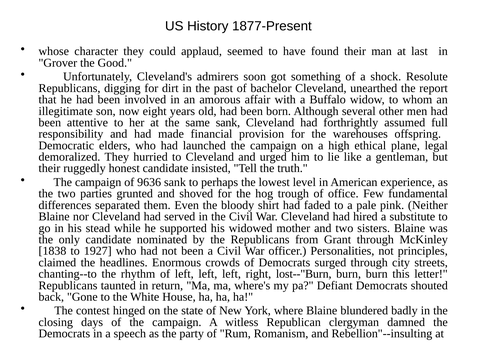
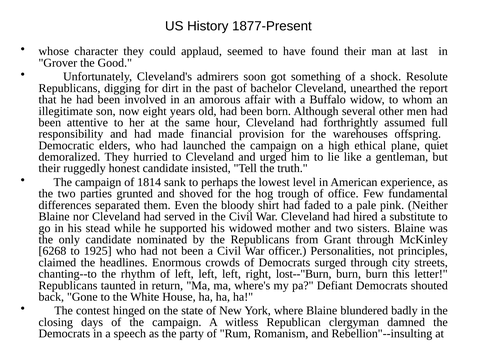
same sank: sank -> hour (228, 122)
legal: legal -> quiet (436, 145)
9636: 9636 -> 1814 (149, 182)
1838: 1838 -> 6268 (52, 251)
1927: 1927 -> 1925 (98, 251)
